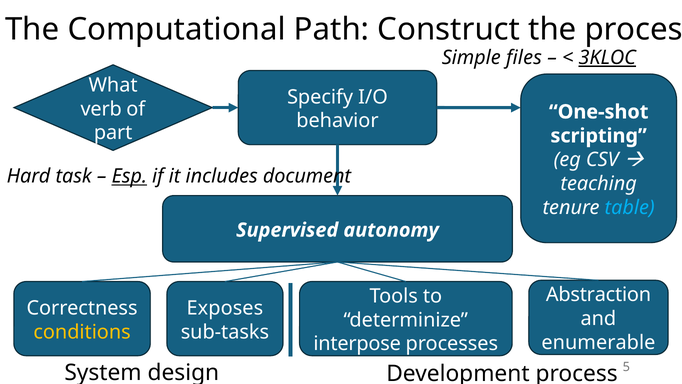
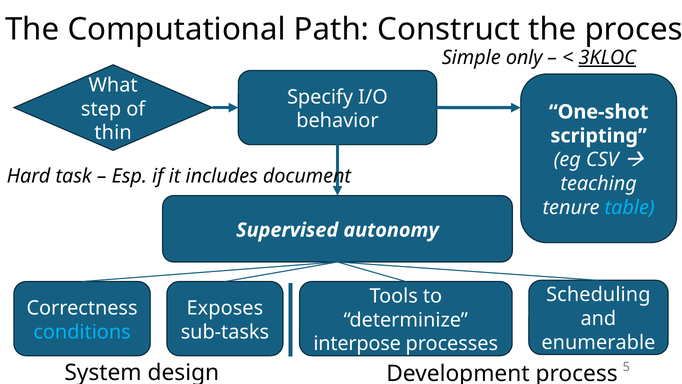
files: files -> only (524, 58)
verb: verb -> step (101, 109)
part: part -> thin (113, 133)
Esp underline: present -> none (129, 176)
Abstraction: Abstraction -> Scheduling (598, 295)
conditions colour: yellow -> light blue (82, 332)
